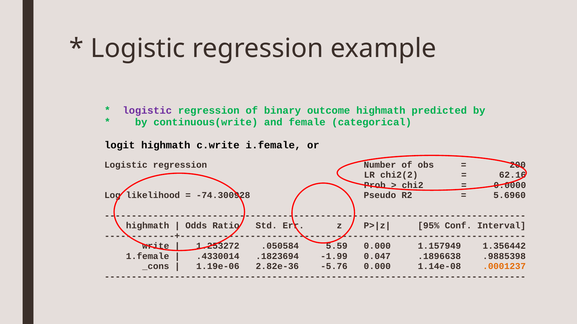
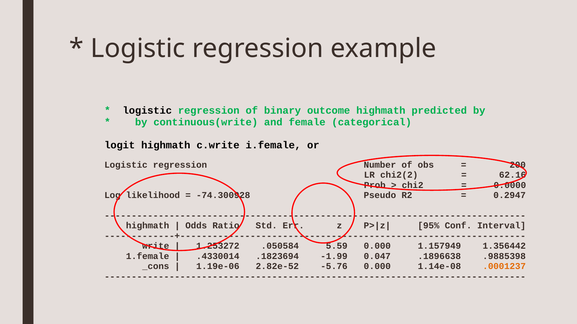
logistic colour: purple -> black (147, 111)
5.6960: 5.6960 -> 0.2947 (510, 196)
2.82e-36: 2.82e-36 -> 2.82e-52 (277, 267)
